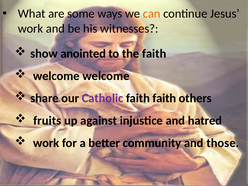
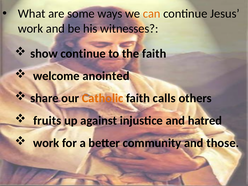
show anointed: anointed -> continue (83, 54)
welcome welcome: welcome -> anointed (106, 76)
Catholic colour: purple -> orange (103, 98)
faith faith: faith -> calls (164, 98)
